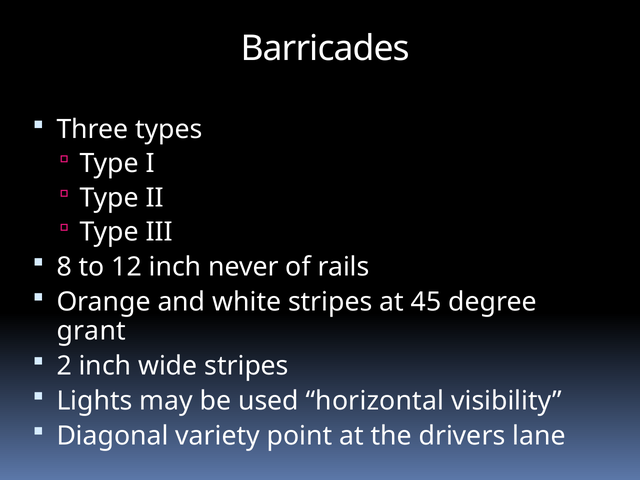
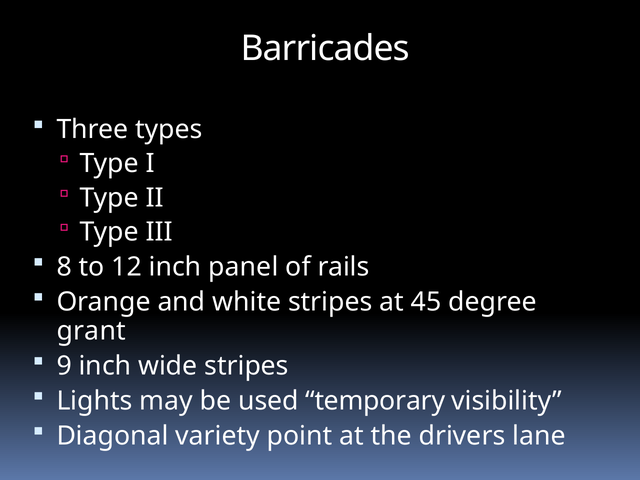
never: never -> panel (243, 267)
2: 2 -> 9 (64, 366)
horizontal: horizontal -> temporary (375, 401)
